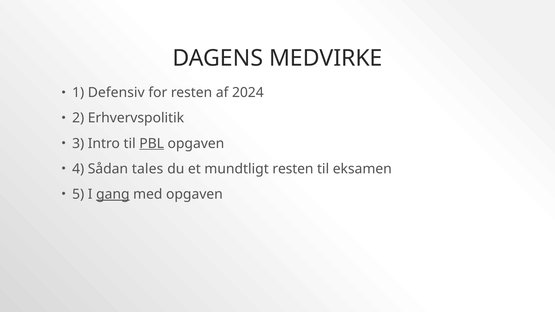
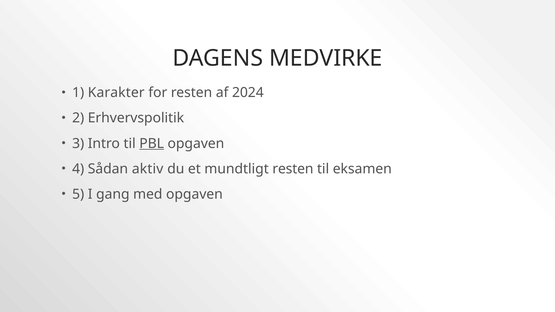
Defensiv: Defensiv -> Karakter (116, 93)
tales: tales -> aktiv (148, 169)
gang underline: present -> none (113, 194)
